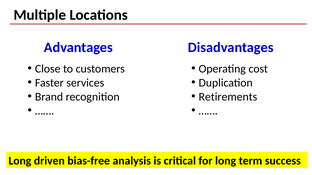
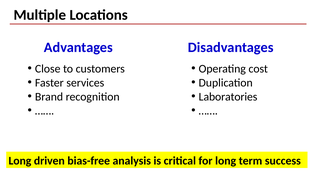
Retirements: Retirements -> Laboratories (228, 97)
